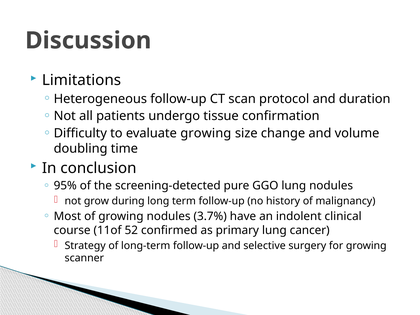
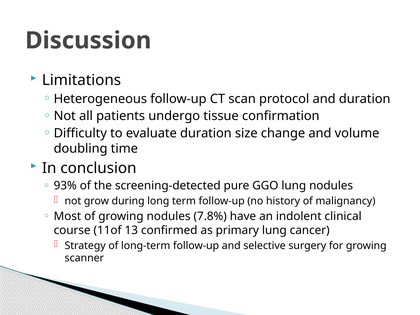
evaluate growing: growing -> duration (206, 133)
95%: 95% -> 93% (65, 186)
3.7%: 3.7% -> 7.8% (210, 216)
52: 52 -> 13 (131, 230)
